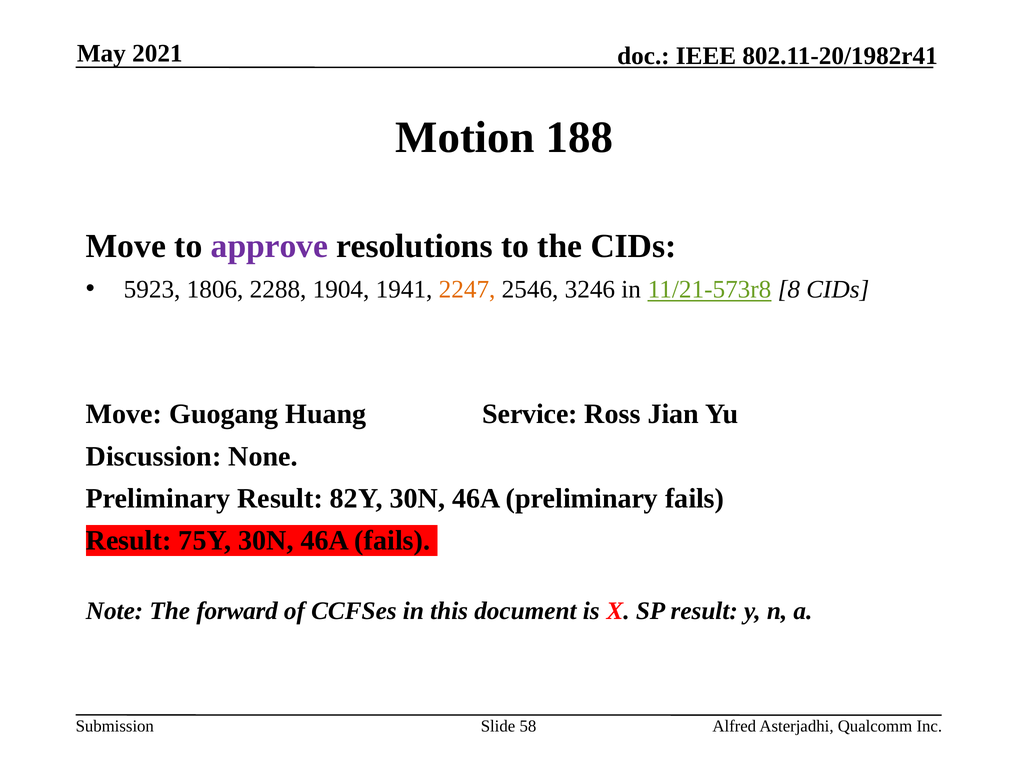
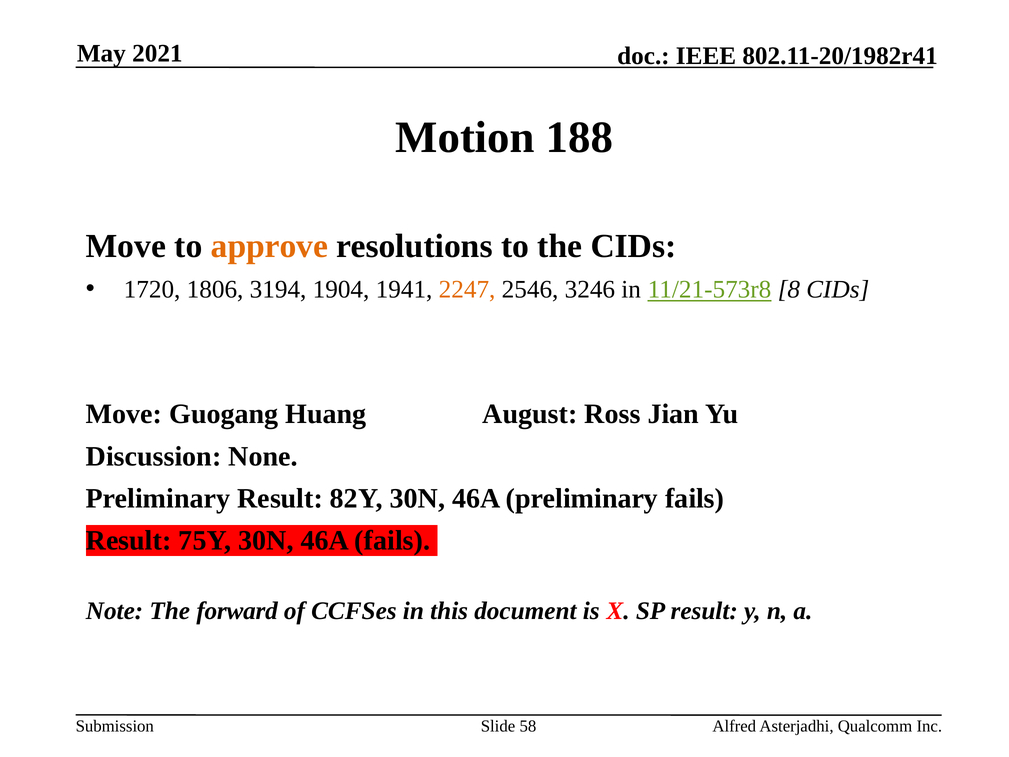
approve colour: purple -> orange (269, 246)
5923: 5923 -> 1720 (152, 289)
2288: 2288 -> 3194 (278, 289)
Service: Service -> August (530, 414)
